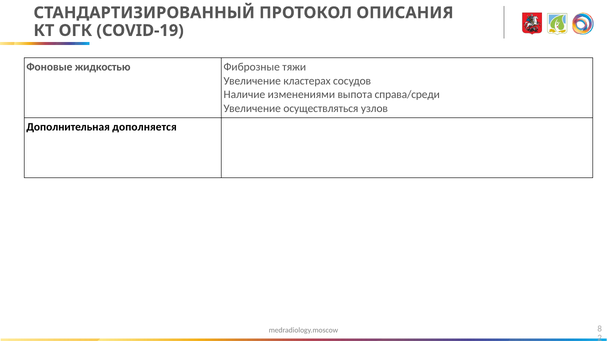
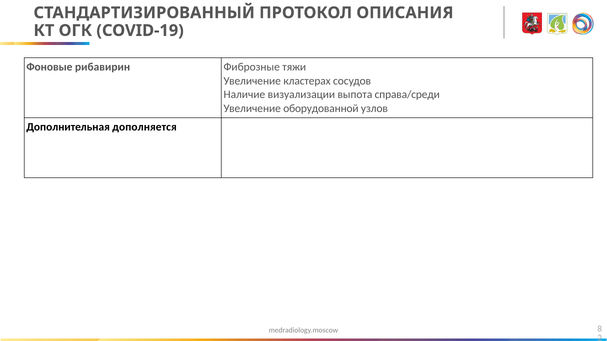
жидкостью: жидкостью -> рибавирин (103, 67)
изменениями: изменениями -> визуализации (301, 95)
осуществляться: осуществляться -> оборудованной (321, 109)
